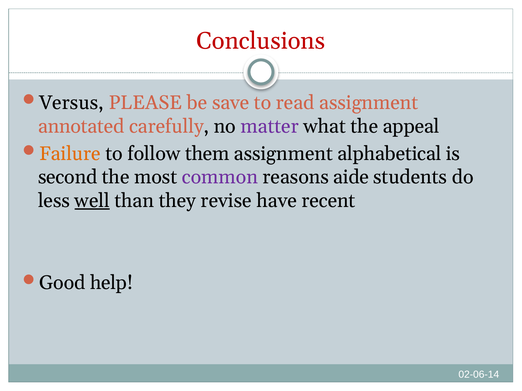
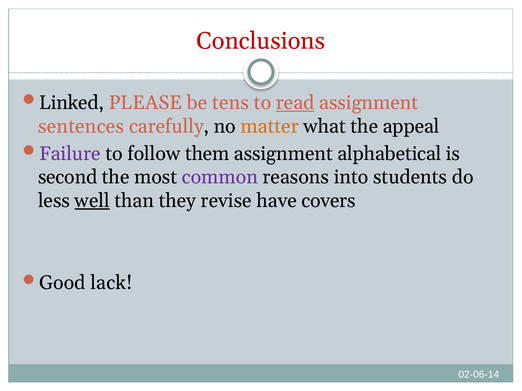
Versus: Versus -> Linked (72, 103)
save: save -> tens (230, 103)
read underline: none -> present (295, 103)
annotated: annotated -> sentences (81, 126)
matter colour: purple -> orange (270, 126)
Failure colour: orange -> purple (70, 154)
aide: aide -> into (351, 177)
recent: recent -> covers (329, 201)
help: help -> lack (112, 283)
